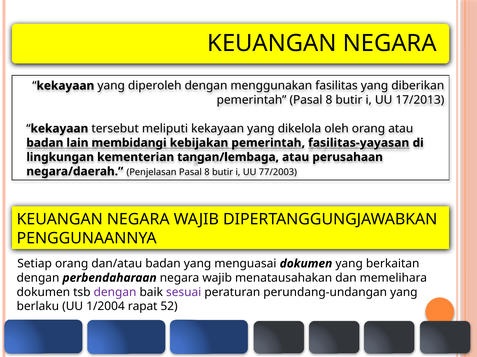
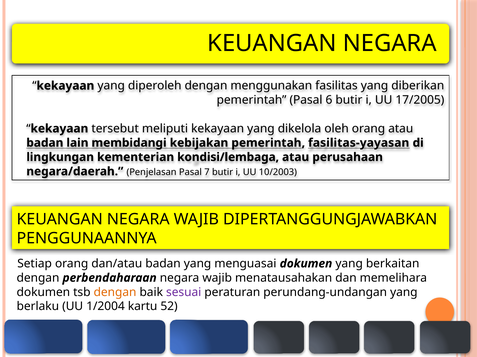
pemerintah Pasal 8: 8 -> 6 (329, 100)
17/2013: 17/2013 -> 17/2005 (420, 100)
tangan/lembaga: tangan/lembaga -> kondisi/lembaga (228, 157)
Penjelasan Pasal 8: 8 -> 7 (207, 173)
77/2003: 77/2003 -> 10/2003 (278, 173)
dengan colour: purple -> orange (115, 293)
rapat: rapat -> kartu (143, 307)
